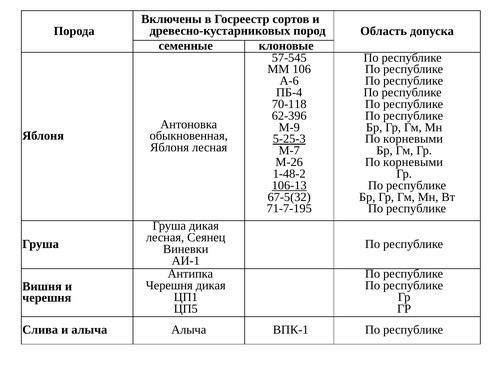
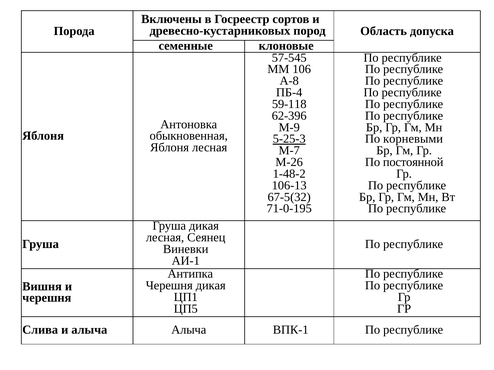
А-6: А-6 -> А-8 (289, 81)
70-118: 70-118 -> 59-118 (289, 104)
корневыми: корневыми -> постоянной (413, 162)
106-13 underline: present -> none (289, 186)
71-7-195: 71-7-195 -> 71-0-195 (289, 209)
